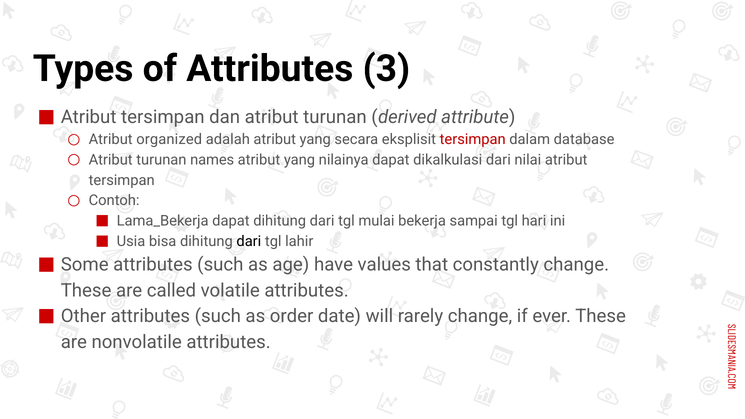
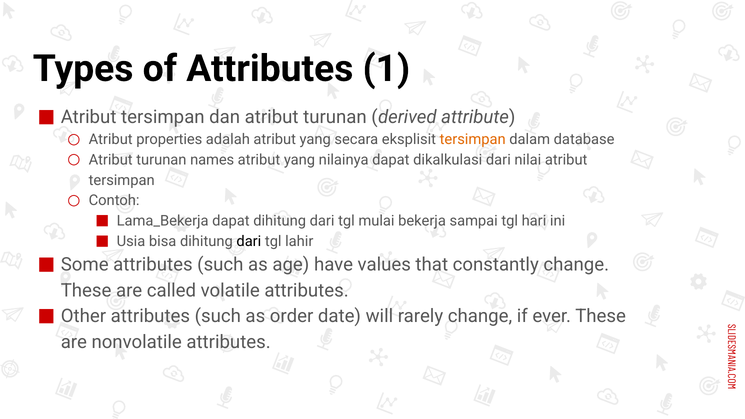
3: 3 -> 1 (386, 69)
organized: organized -> properties (169, 140)
tersimpan colour: red -> orange (473, 140)
